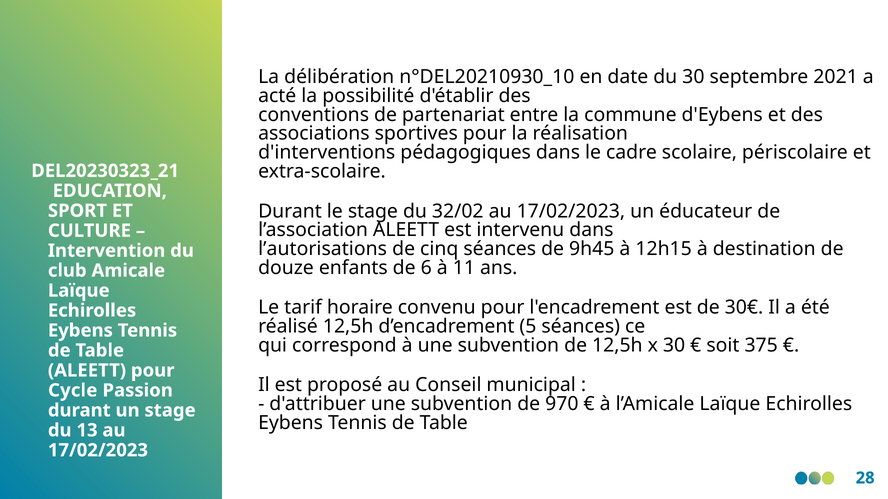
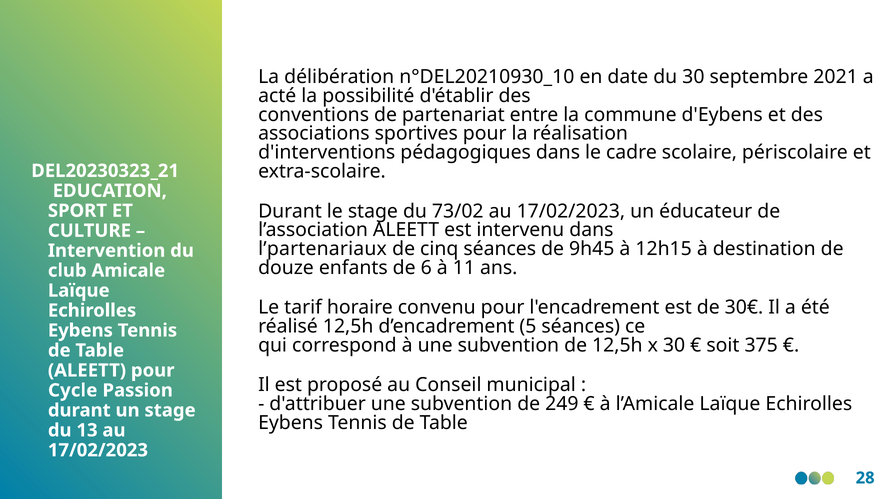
32/02: 32/02 -> 73/02 (458, 211)
l’autorisations: l’autorisations -> l’partenariaux (323, 249)
970: 970 -> 249 (562, 404)
